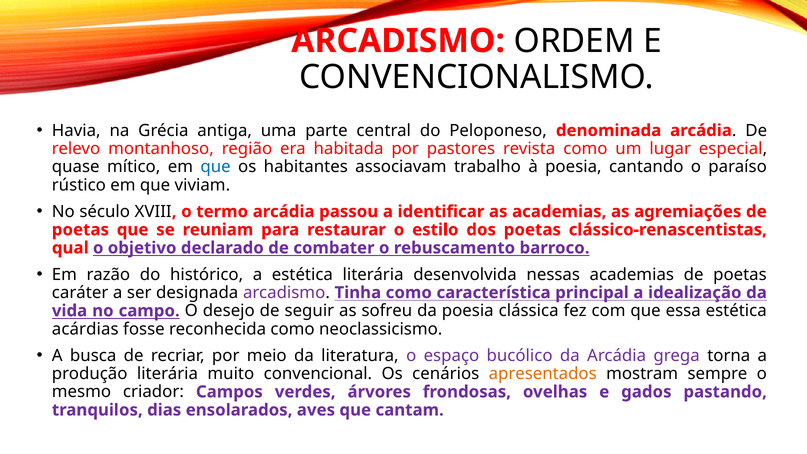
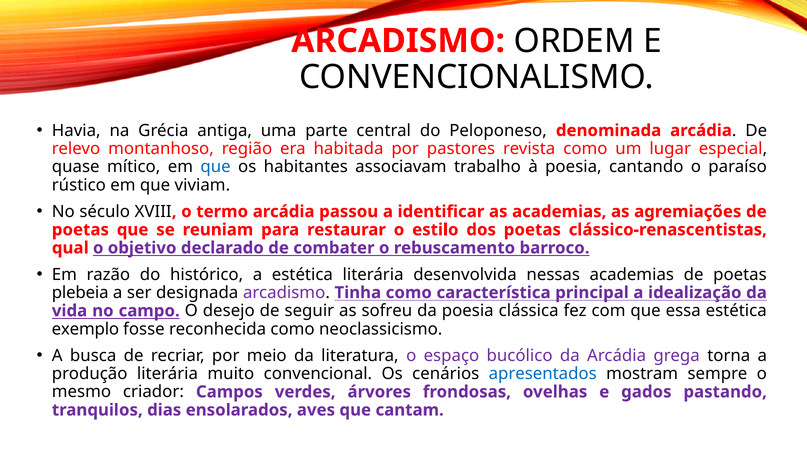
caráter: caráter -> plebeia (80, 293)
acárdias: acárdias -> exemplo (85, 329)
apresentados colour: orange -> blue (543, 374)
